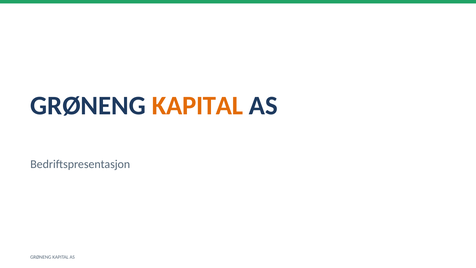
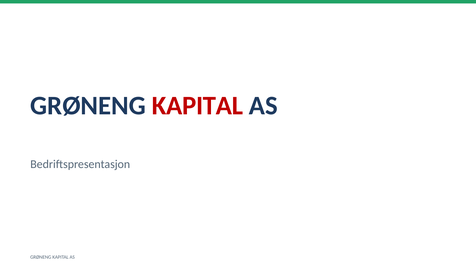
KAPITAL colour: orange -> red (198, 106)
